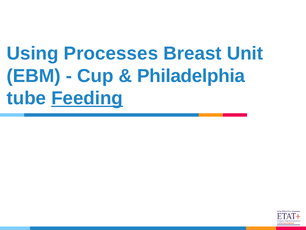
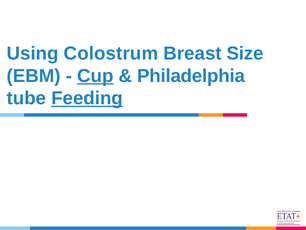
Processes: Processes -> Colostrum (111, 53)
Unit: Unit -> Size (245, 53)
Cup underline: none -> present (95, 76)
